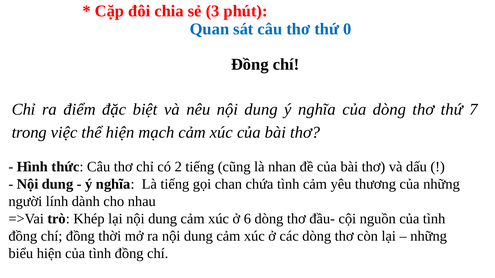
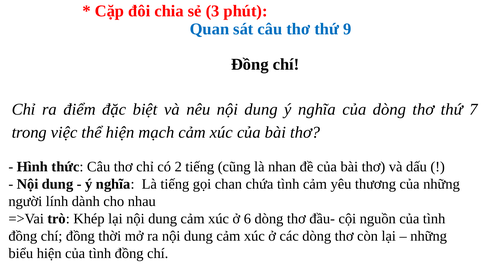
0: 0 -> 9 (347, 29)
